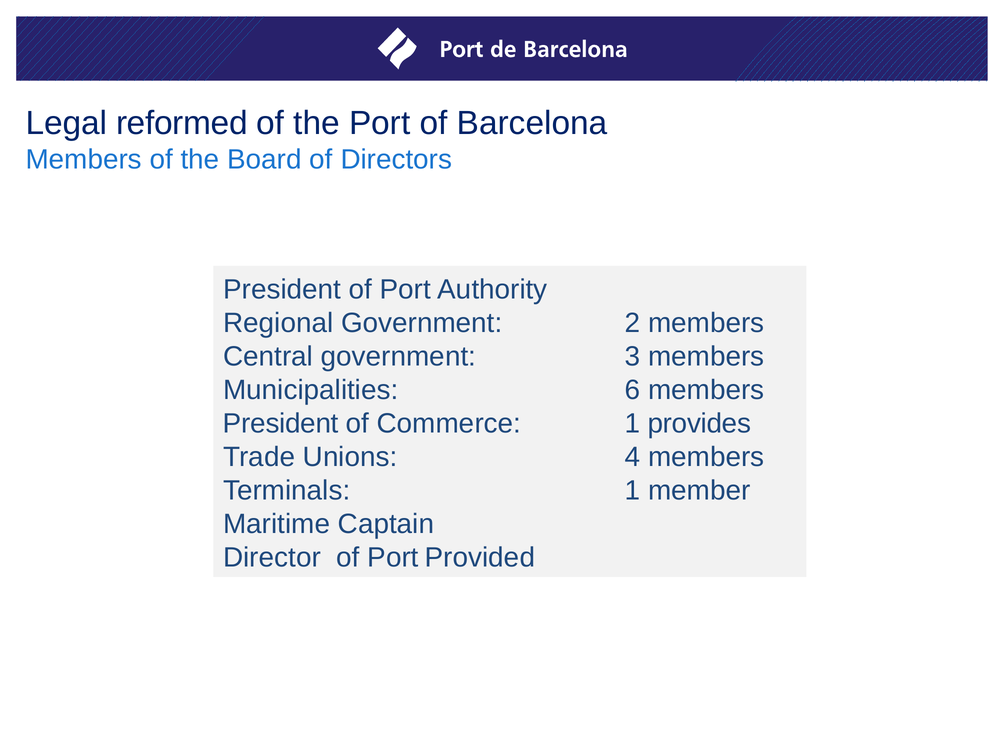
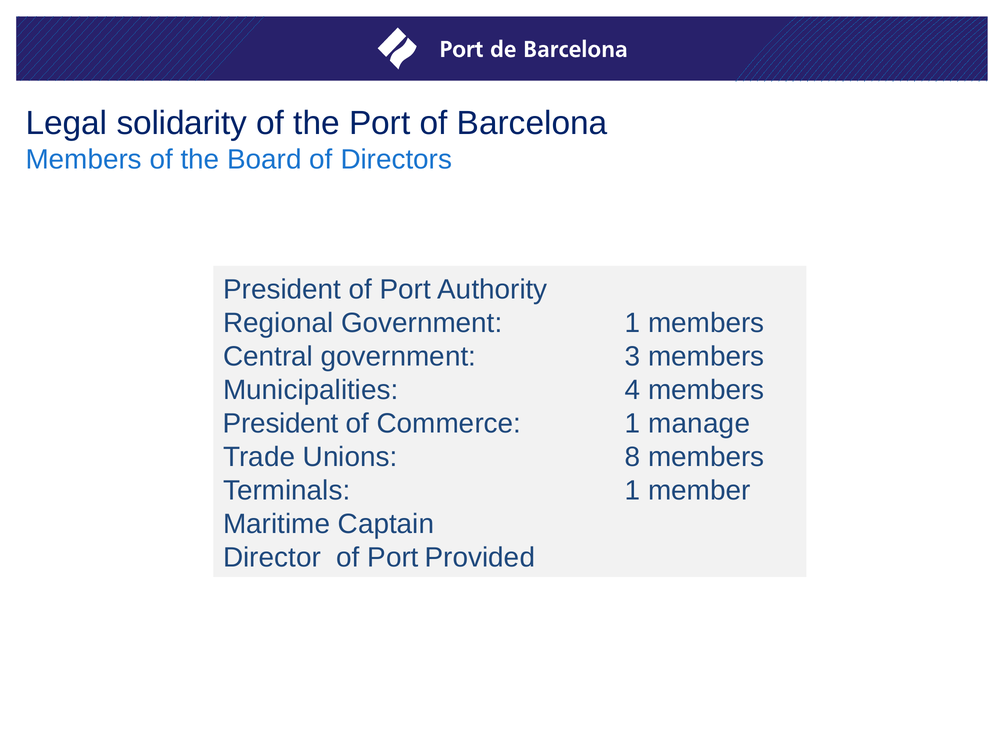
reformed: reformed -> solidarity (182, 123)
Government 2: 2 -> 1 (633, 323)
6: 6 -> 4 (633, 390)
provides: provides -> manage (699, 423)
4: 4 -> 8 (633, 457)
